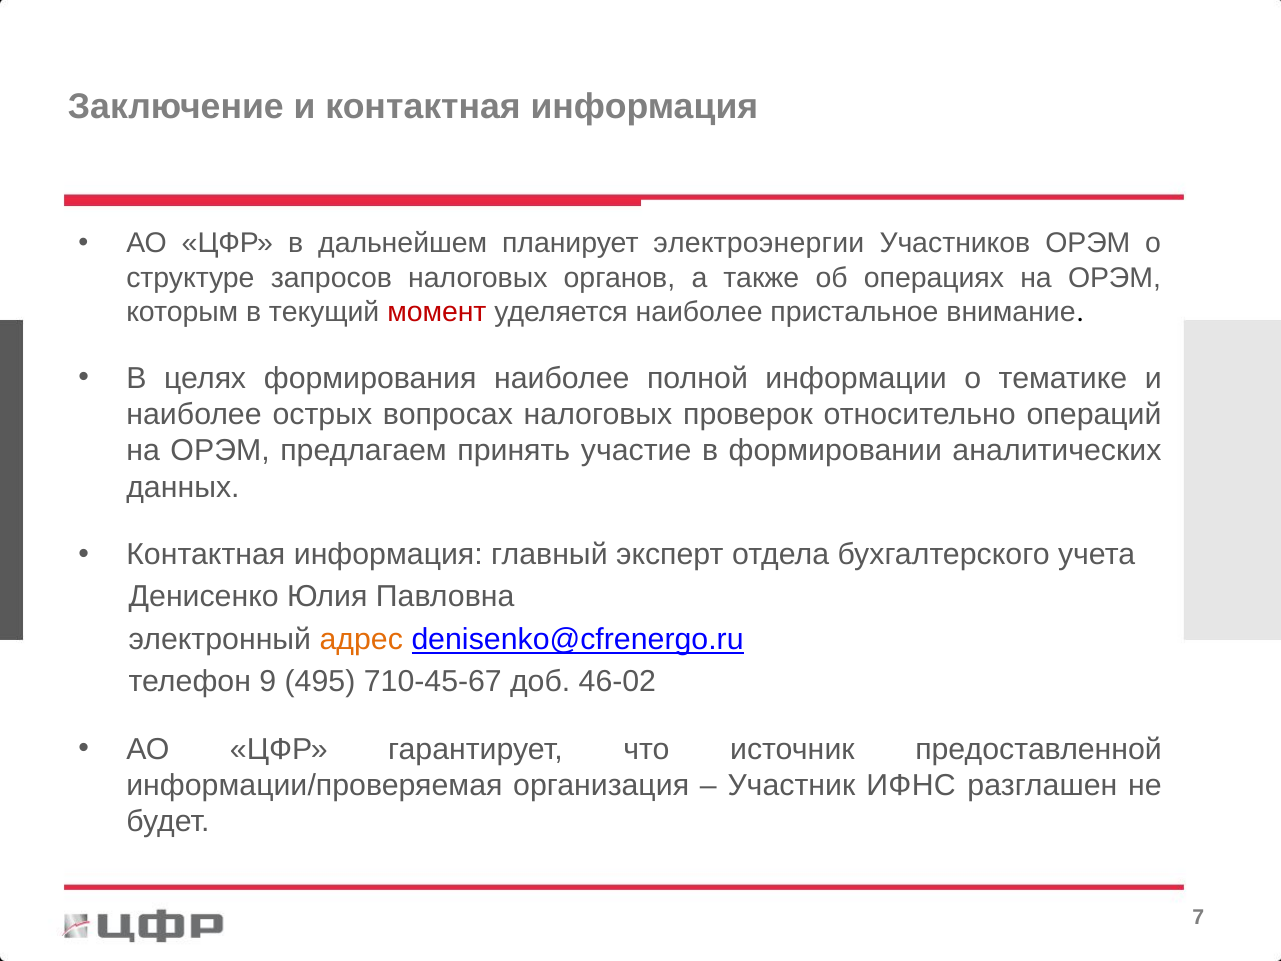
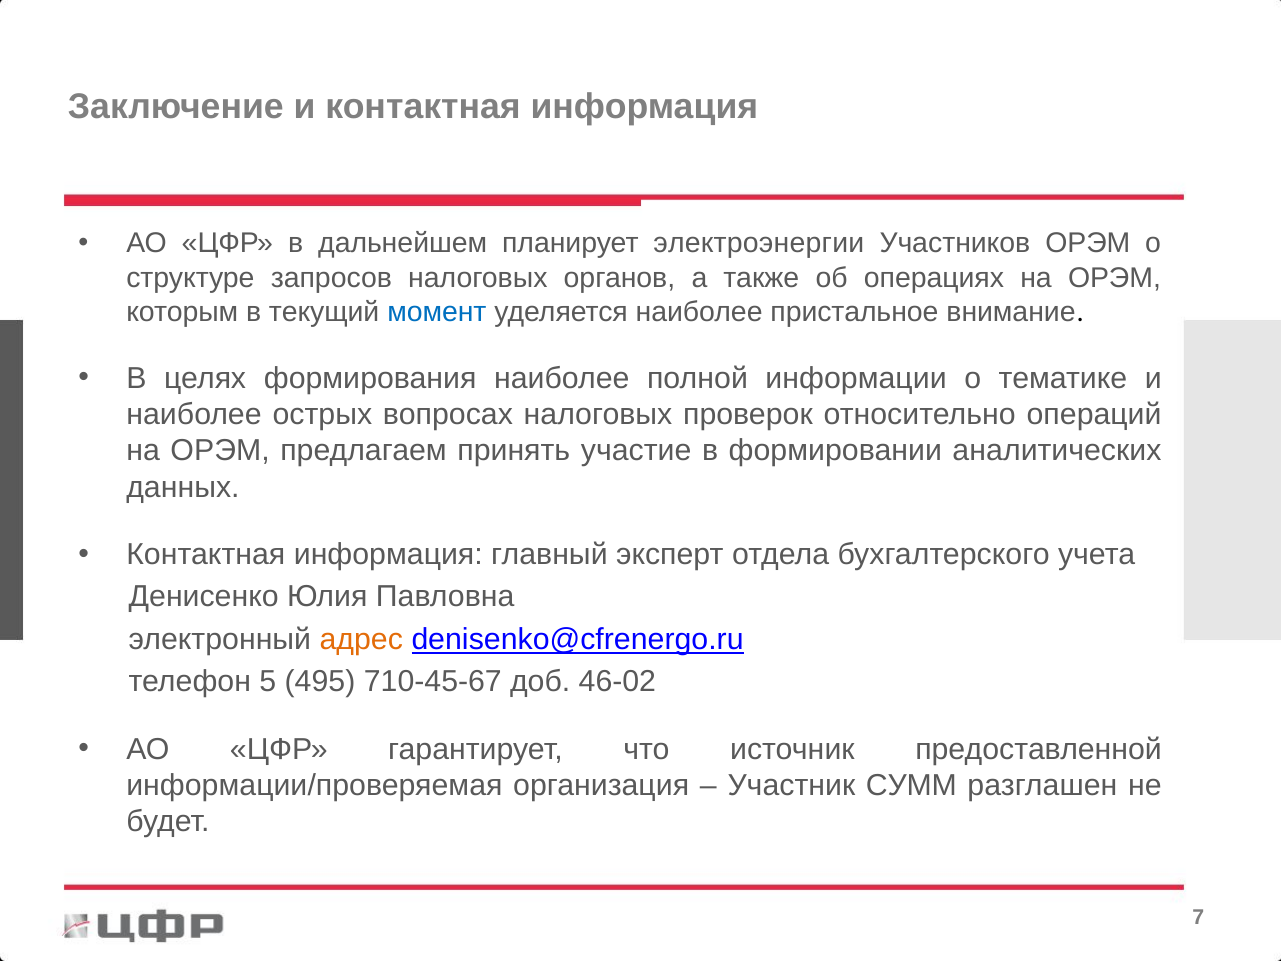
момент colour: red -> blue (437, 312)
9: 9 -> 5 (268, 682)
ИФНС: ИФНС -> СУММ (911, 785)
